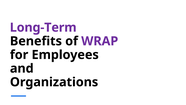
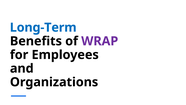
Long-Term colour: purple -> blue (43, 27)
